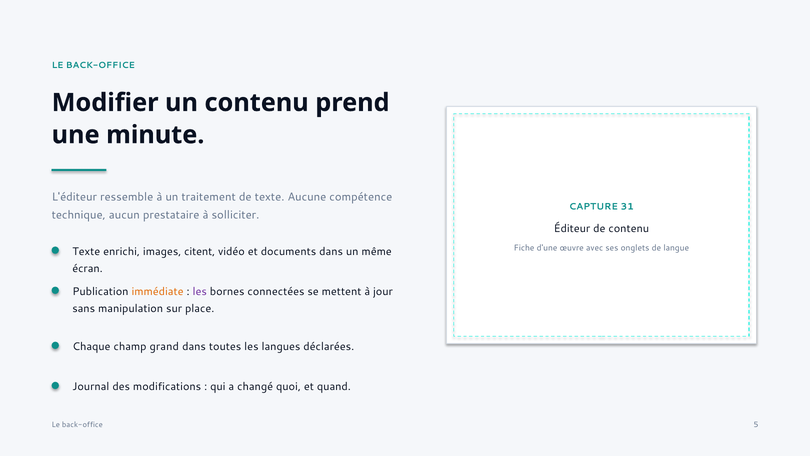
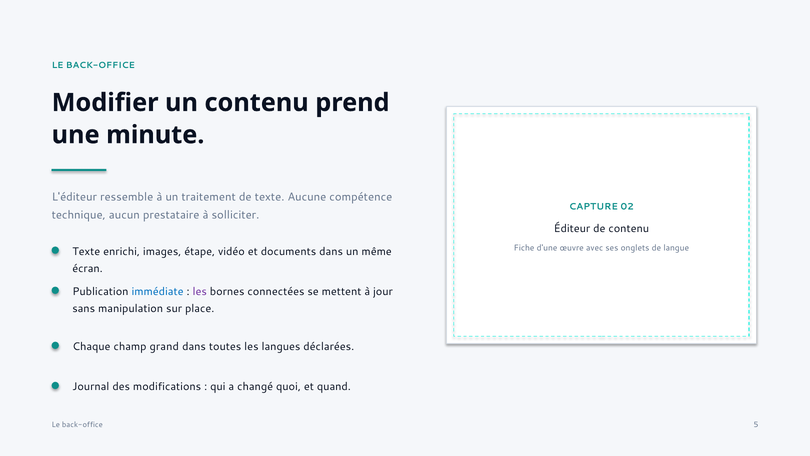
31: 31 -> 02 (627, 206)
citent: citent -> étape (200, 251)
immédiate colour: orange -> blue (158, 291)
